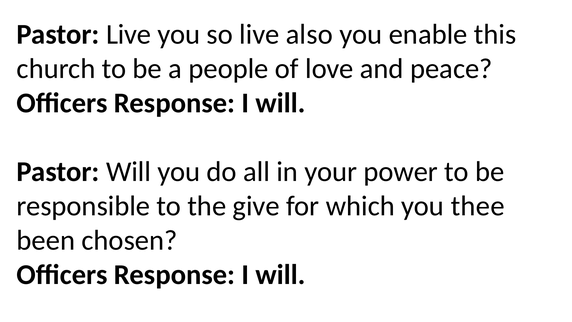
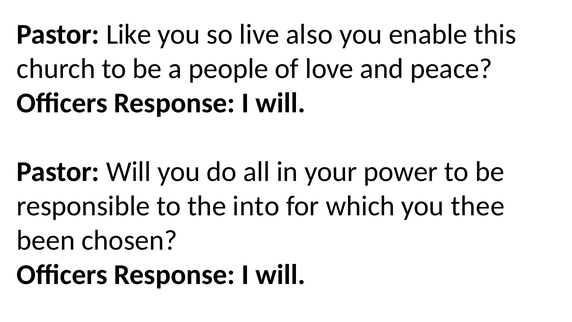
Pastor Live: Live -> Like (129, 34)
give: give -> into (256, 206)
